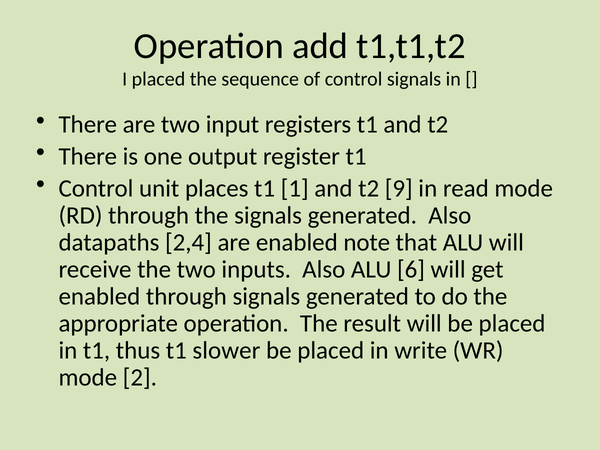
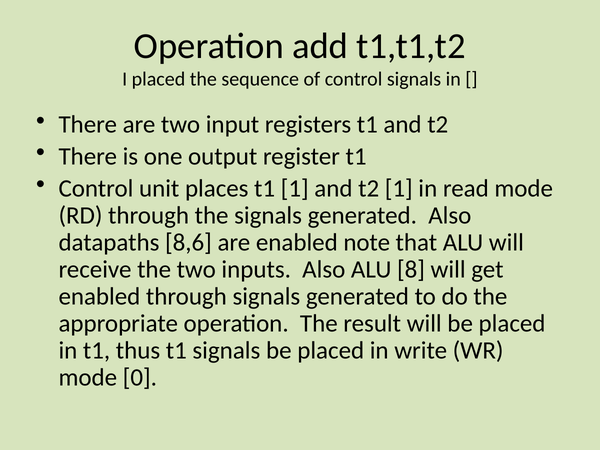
t2 9: 9 -> 1 (399, 188)
2,4: 2,4 -> 8,6 (188, 242)
6: 6 -> 8 (411, 269)
t1 slower: slower -> signals (226, 350)
2: 2 -> 0 (140, 377)
